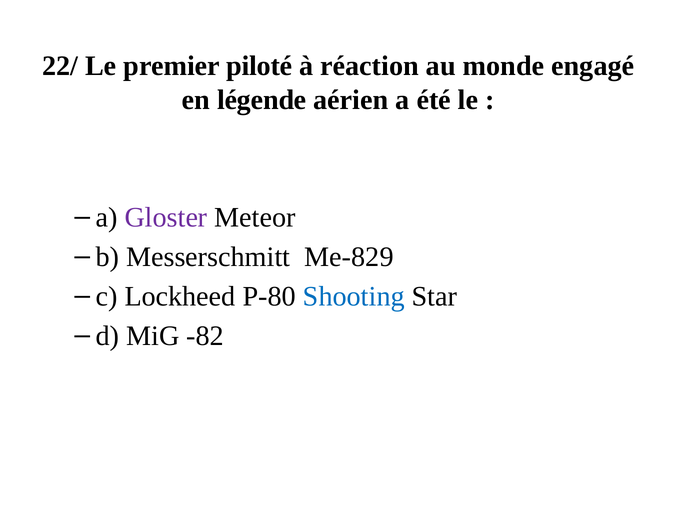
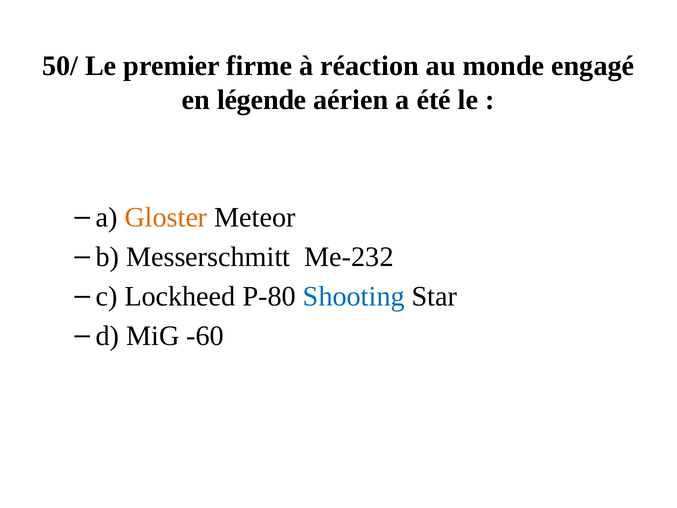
22/: 22/ -> 50/ (60, 66)
piloté: piloté -> firme (259, 66)
Gloster colour: purple -> orange (166, 218)
Me-829: Me-829 -> Me-232 (349, 257)
-82: -82 -> -60 (205, 336)
